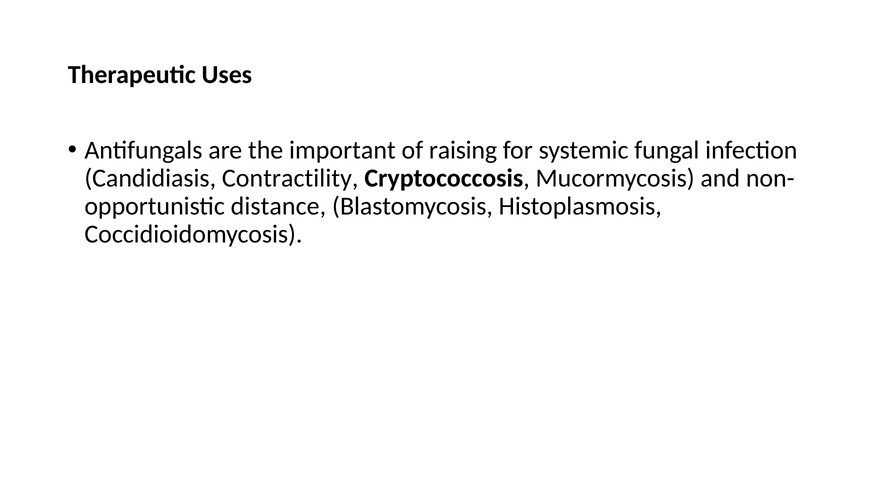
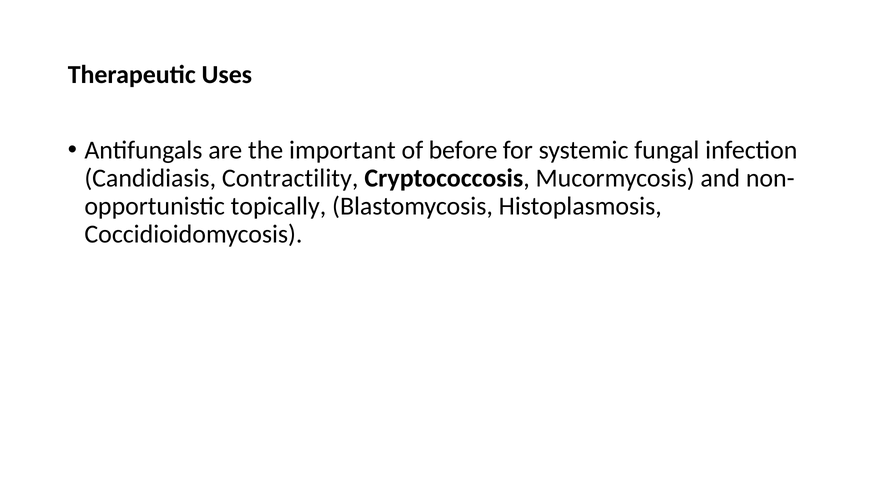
raising: raising -> before (463, 150)
distance: distance -> topically (278, 206)
